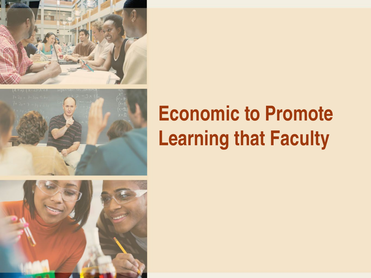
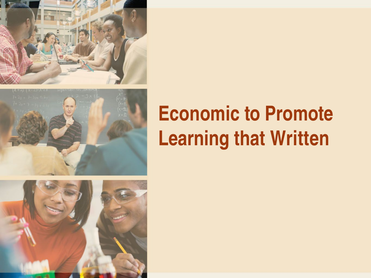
Faculty: Faculty -> Written (300, 139)
